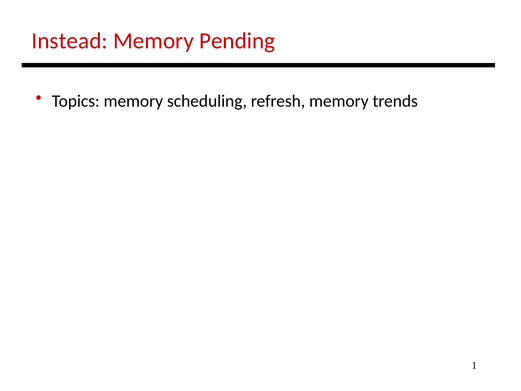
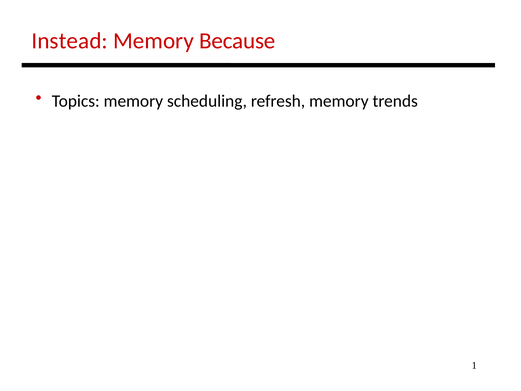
Pending: Pending -> Because (237, 41)
